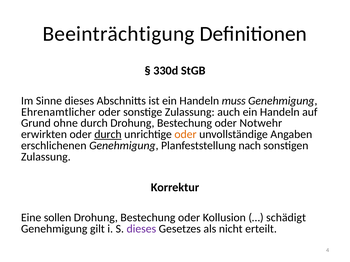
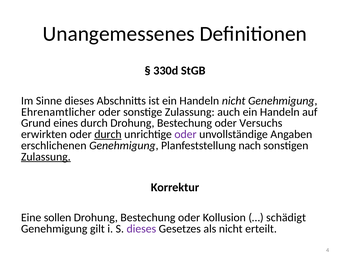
Beeinträchtigung: Beeinträchtigung -> Unangemessenes (119, 34)
Handeln muss: muss -> nicht (234, 101)
ohne: ohne -> eines (66, 123)
Notwehr: Notwehr -> Versuchs (261, 123)
oder colour: orange -> purple (185, 135)
Zulassung underline: none -> present (46, 157)
